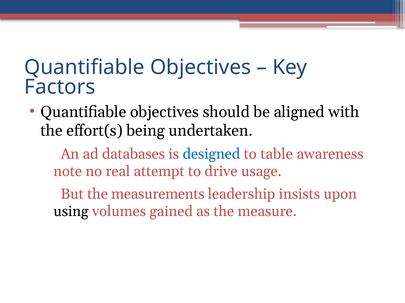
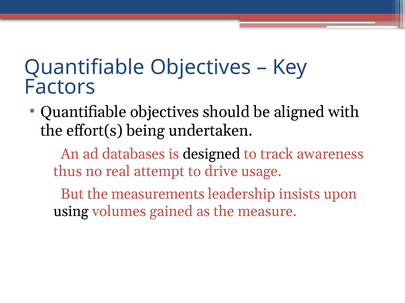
designed colour: blue -> black (211, 154)
table: table -> track (277, 154)
note: note -> thus (68, 172)
